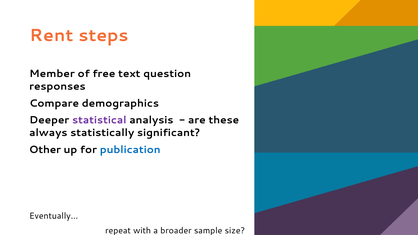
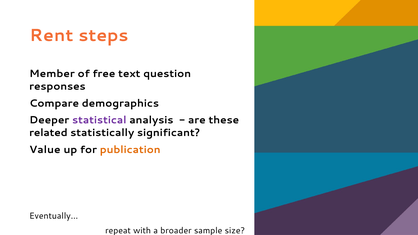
always: always -> related (48, 133)
Other: Other -> Value (45, 150)
publication colour: blue -> orange (130, 150)
